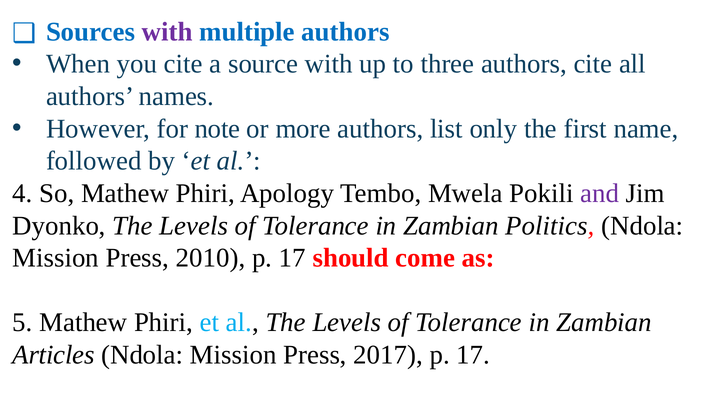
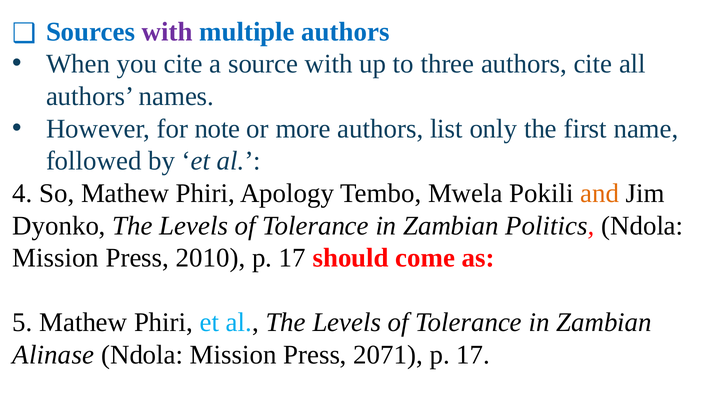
and colour: purple -> orange (600, 193)
Articles: Articles -> Alinase (53, 354)
2017: 2017 -> 2071 (388, 354)
